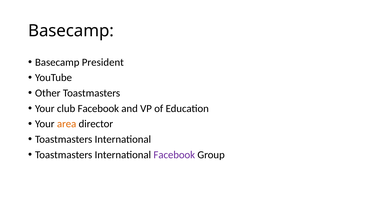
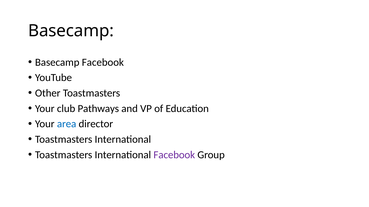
Basecamp President: President -> Facebook (103, 62)
club Facebook: Facebook -> Pathways (98, 109)
area colour: orange -> blue (67, 124)
